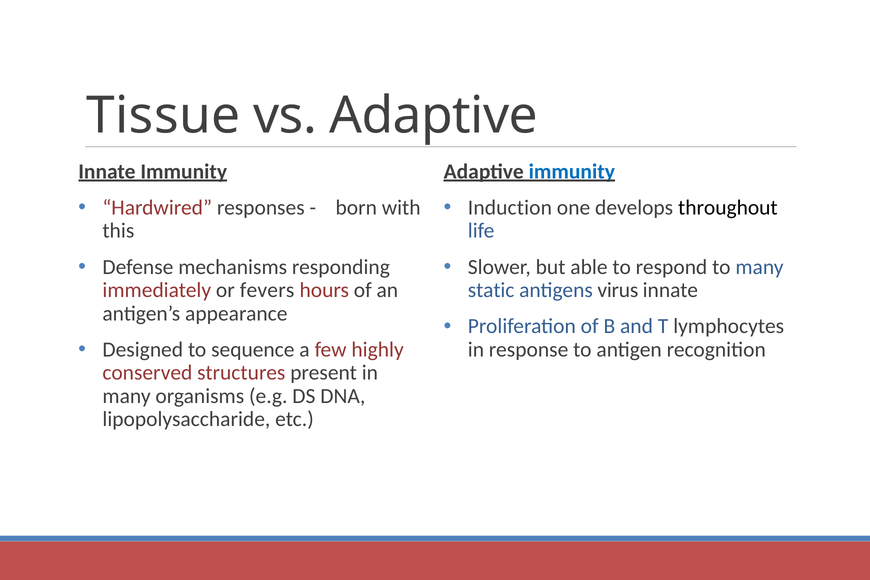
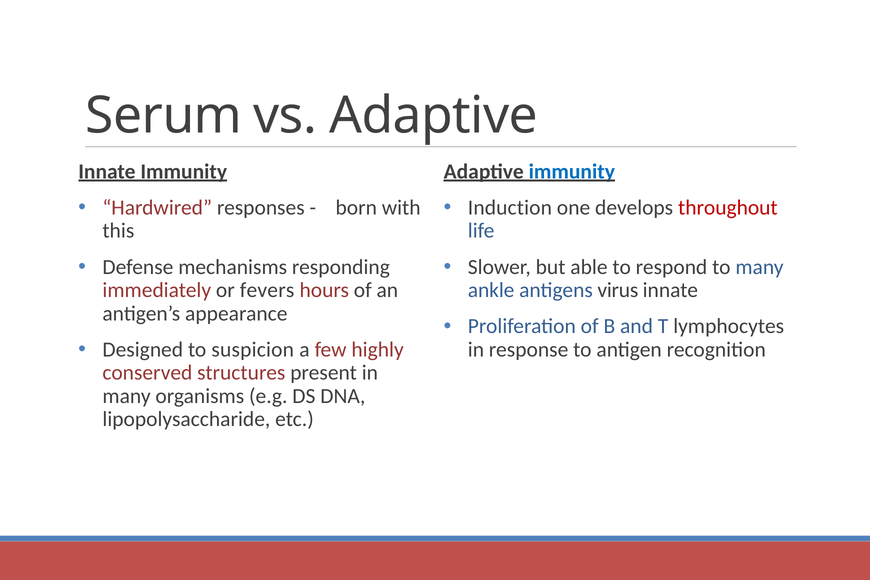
Tissue: Tissue -> Serum (164, 116)
throughout colour: black -> red (728, 208)
static: static -> ankle (491, 290)
sequence: sequence -> suspicion (253, 350)
